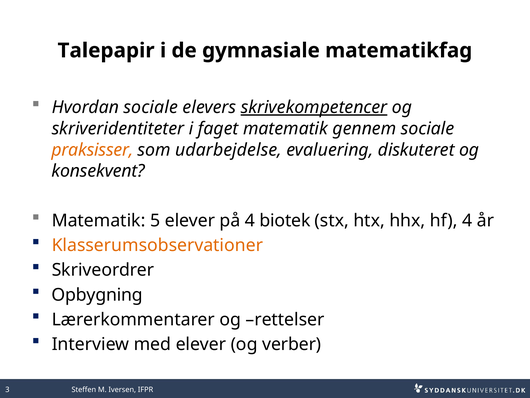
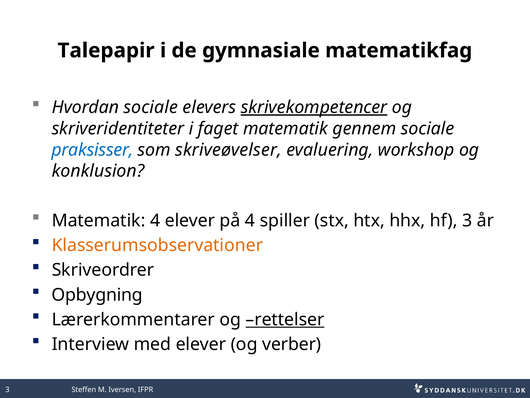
praksisser colour: orange -> blue (92, 150)
udarbejdelse: udarbejdelse -> skriveøvelser (228, 150)
diskuteret: diskuteret -> workshop (416, 150)
konsekvent: konsekvent -> konklusion (98, 171)
Matematik 5: 5 -> 4 (155, 220)
biotek: biotek -> spiller (285, 220)
hf 4: 4 -> 3 (467, 220)
rettelser underline: none -> present (285, 319)
